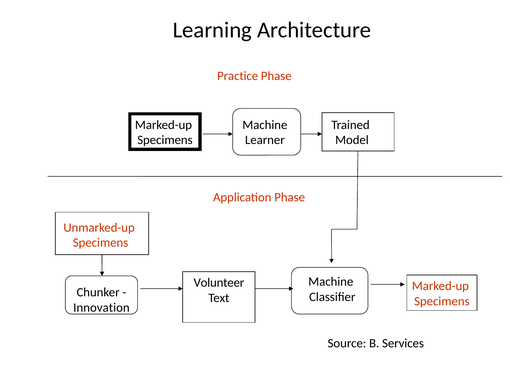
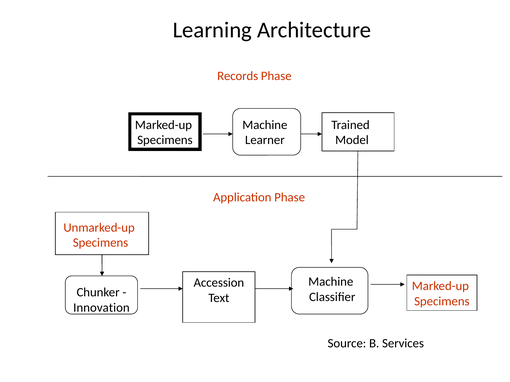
Practice: Practice -> Records (238, 76)
Volunteer: Volunteer -> Accession (219, 283)
